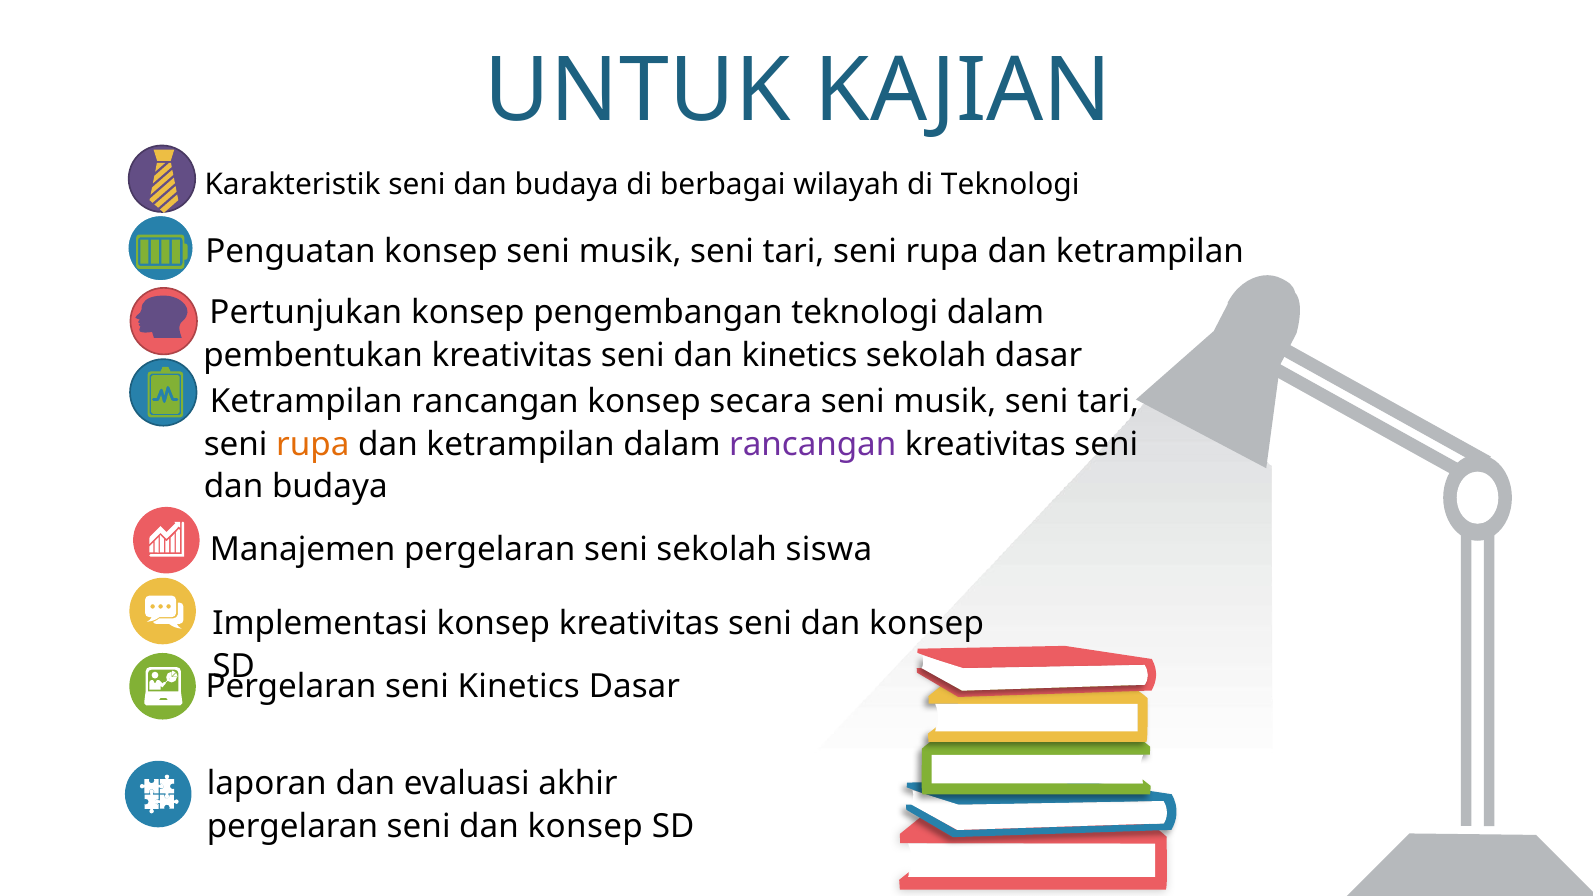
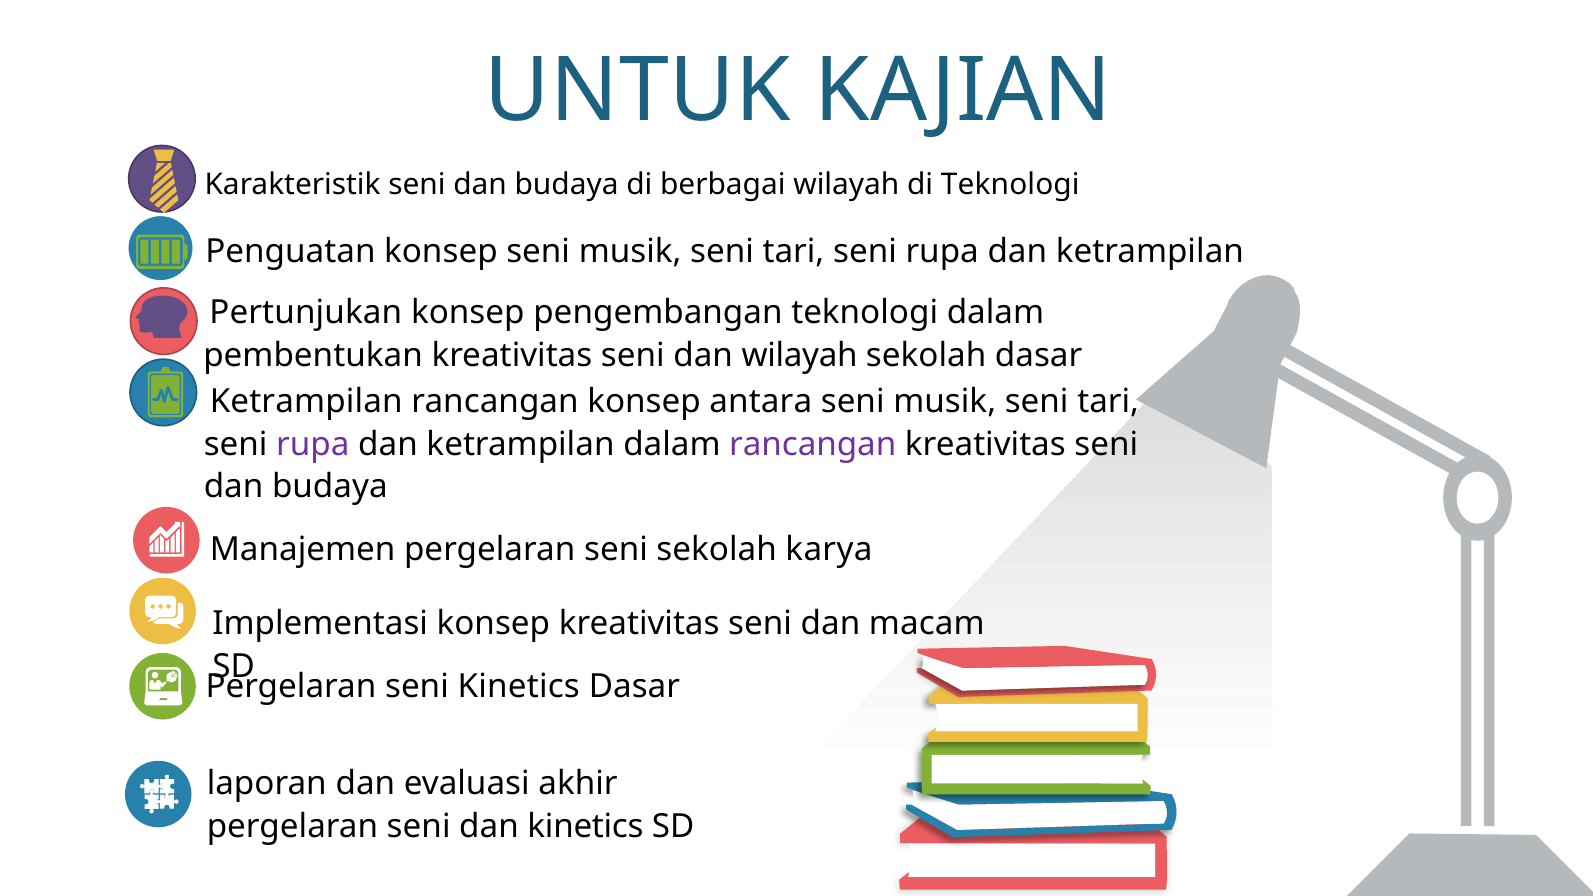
dan kinetics: kinetics -> wilayah (800, 355)
secara: secara -> antara (761, 402)
rupa colour: orange -> purple (313, 444)
siswa: siswa -> karya (829, 550)
kreativitas seni dan konsep: konsep -> macam (927, 624)
pergelaran seni dan konsep: konsep -> kinetics (586, 826)
